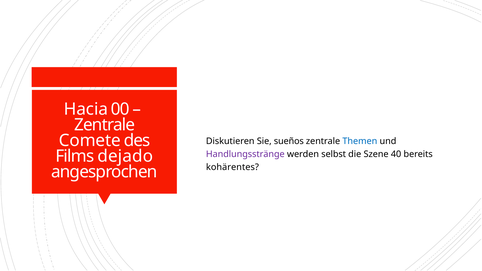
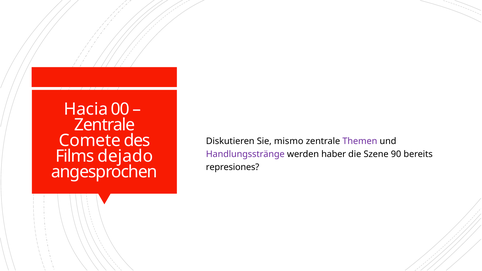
sueños: sueños -> mismo (289, 141)
Themen colour: blue -> purple (360, 141)
selbst: selbst -> haber (334, 154)
40: 40 -> 90 (396, 154)
kohärentes: kohärentes -> represiones (233, 167)
